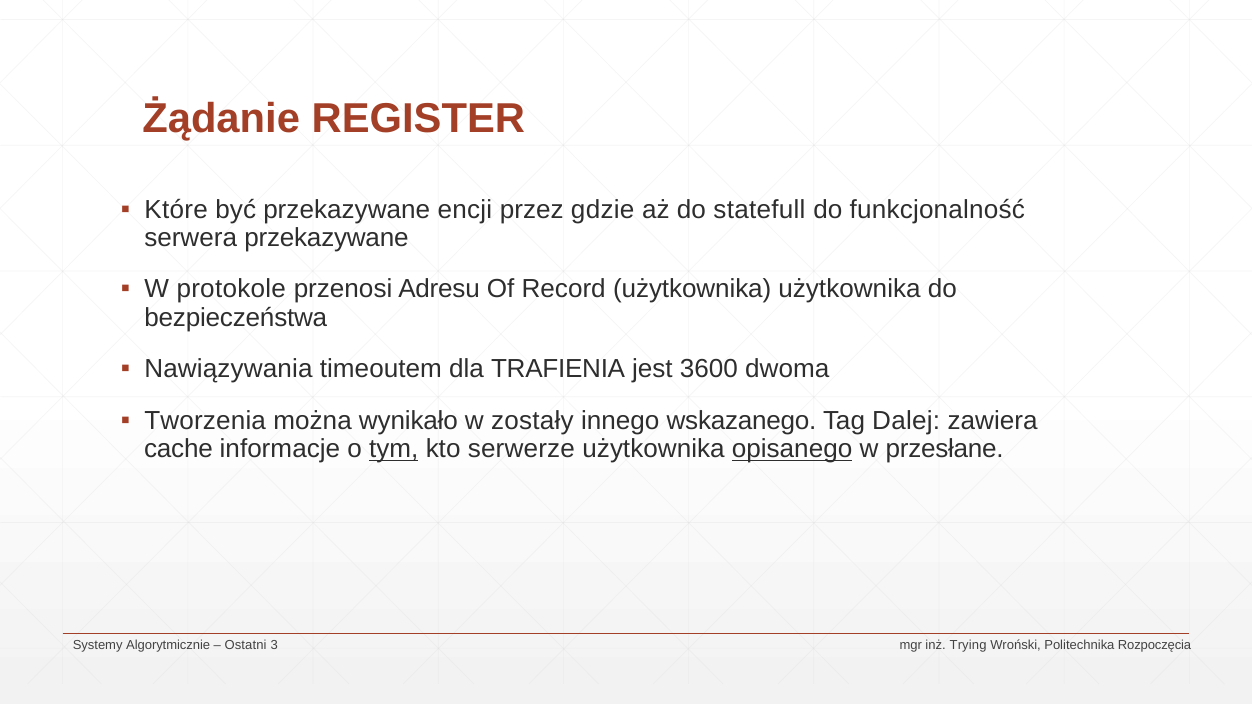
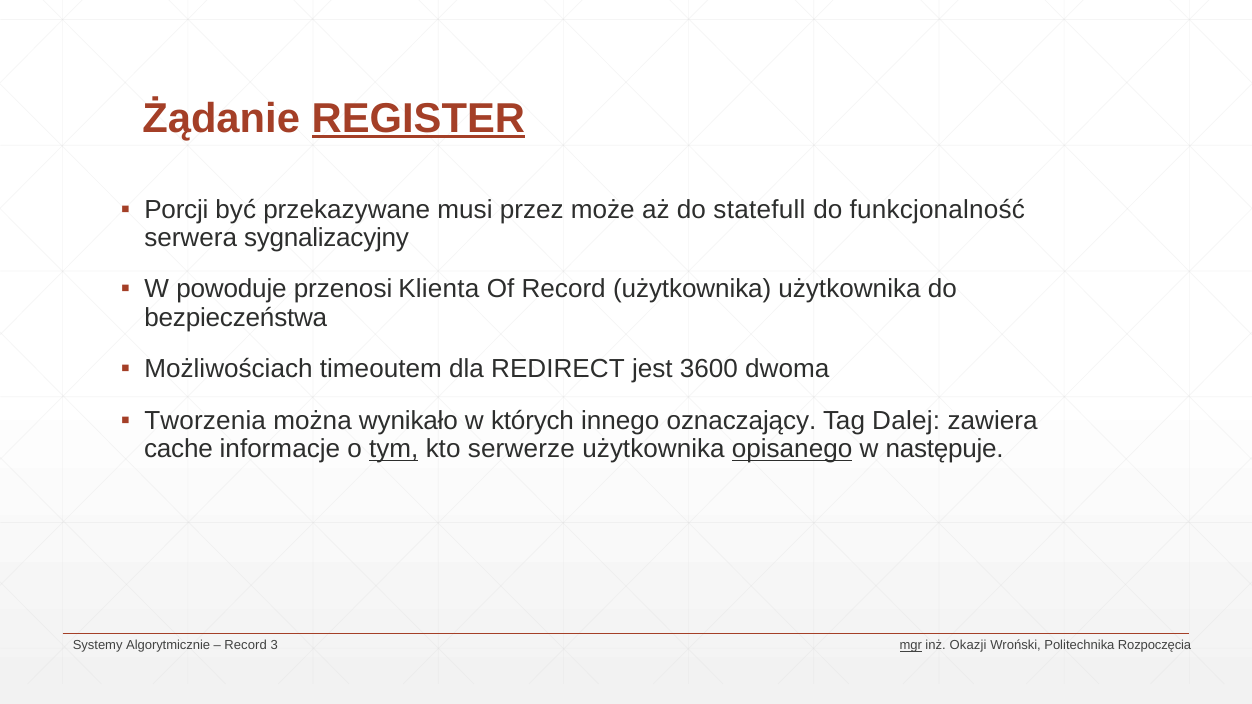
REGISTER underline: none -> present (418, 119)
Które: Które -> Porcji (176, 210)
encji: encji -> musi (465, 210)
gdzie: gdzie -> może (603, 210)
serwera przekazywane: przekazywane -> sygnalizacyjny (326, 238)
protokole: protokole -> powoduje (231, 289)
Adresu: Adresu -> Klienta (439, 289)
Nawiązywania: Nawiązywania -> Możliwościach (228, 369)
TRAFIENIA: TRAFIENIA -> REDIRECT (558, 369)
zostały: zostały -> których (533, 421)
wskazanego: wskazanego -> oznaczający (741, 421)
przesłane: przesłane -> następuje (945, 449)
Ostatni: Ostatni -> Record (246, 646)
mgr underline: none -> present (911, 646)
Trying: Trying -> Okazji (968, 646)
